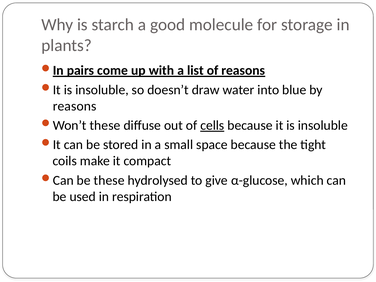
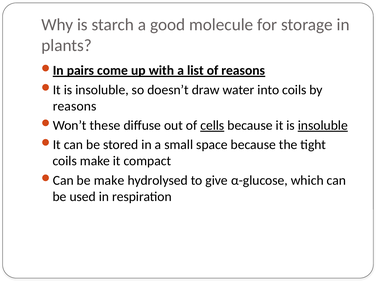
into blue: blue -> coils (294, 90)
insoluble underline: none -> present (323, 125)
be these: these -> make (109, 180)
